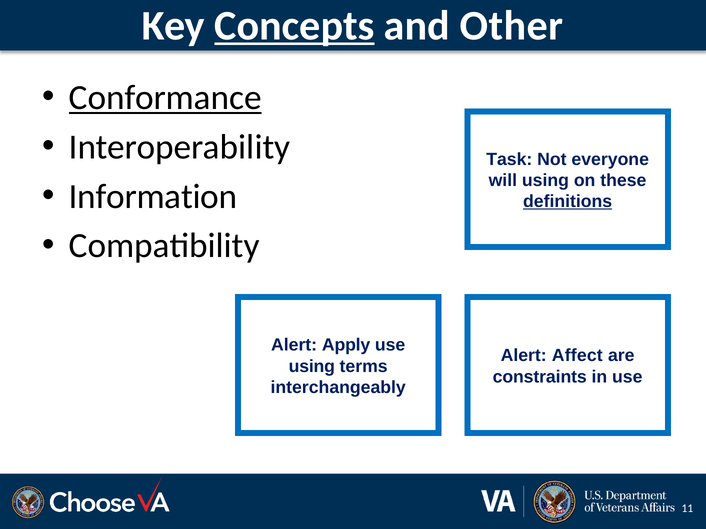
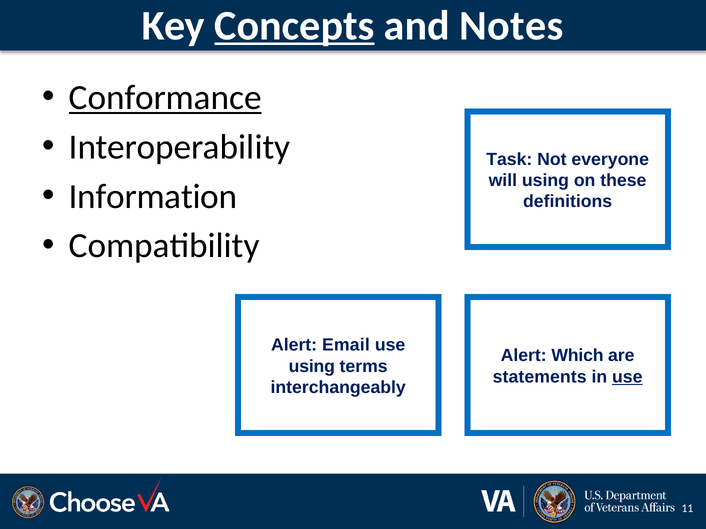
Other: Other -> Notes (511, 26)
definitions underline: present -> none (568, 202)
Apply: Apply -> Email (346, 345)
Affect: Affect -> Which (577, 356)
constraints: constraints -> statements (540, 377)
use underline: none -> present (627, 377)
